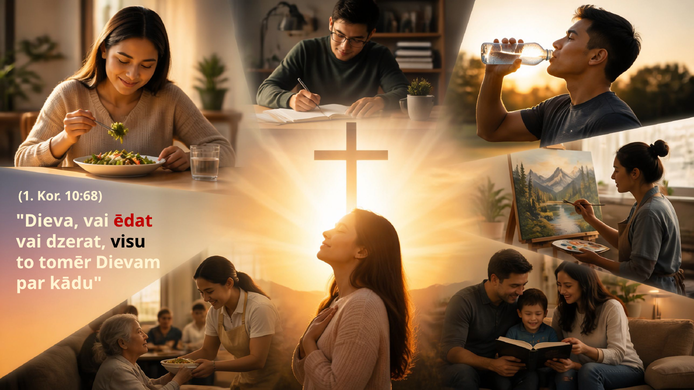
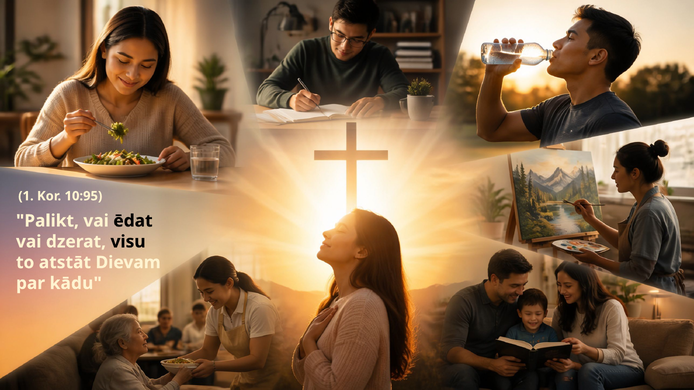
10:68: 10:68 -> 10:95 (83, 196)
Dieva: Dieva -> Palikt (47, 221)
ēdat colour: red -> black (133, 221)
tomēr: tomēr -> atstāt (65, 263)
